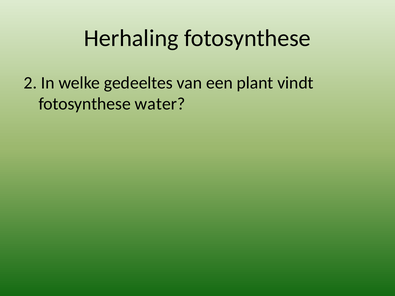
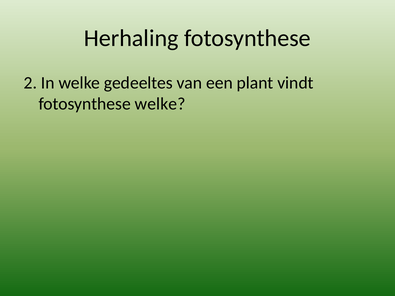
fotosynthese water: water -> welke (160, 104)
